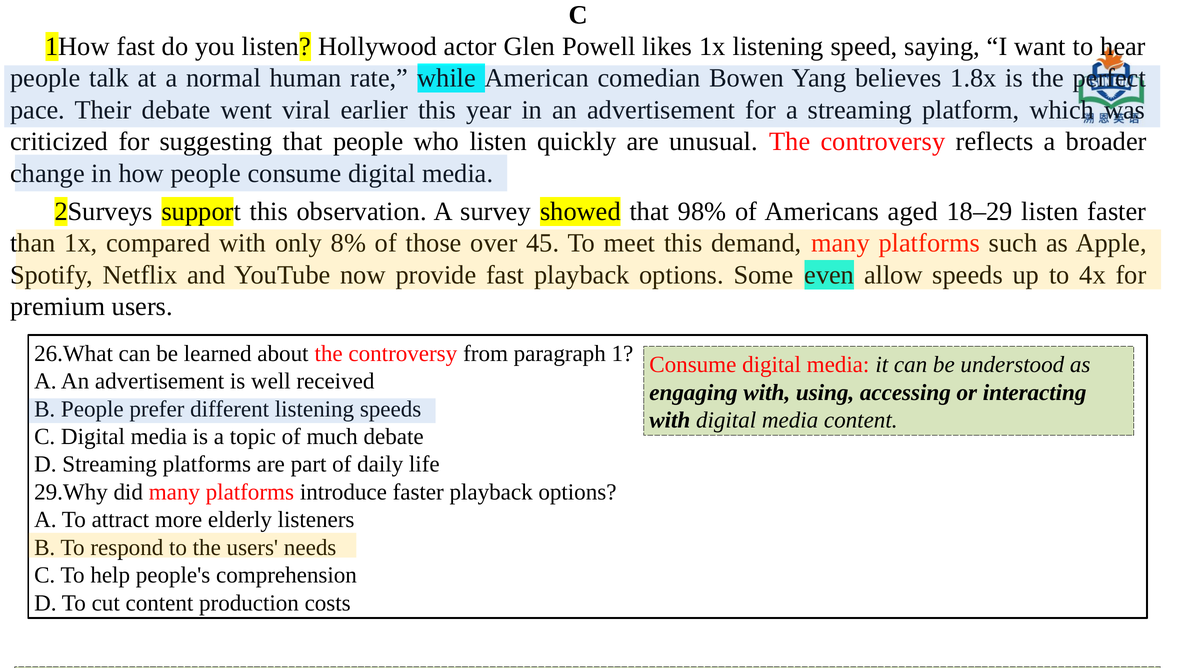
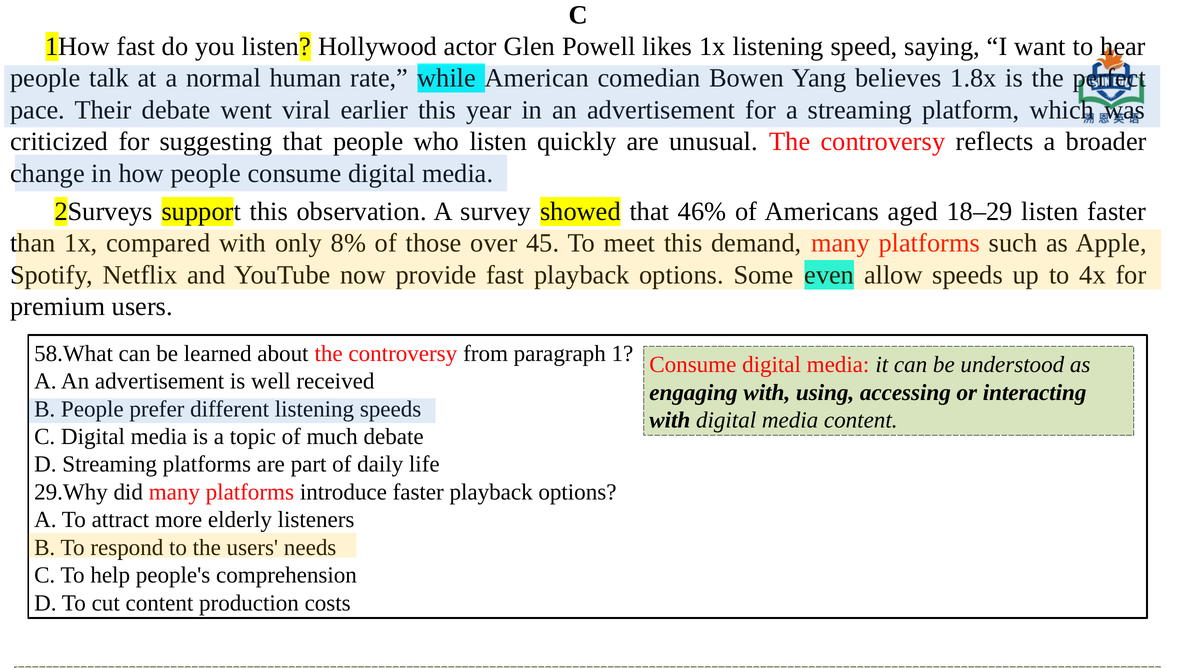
98%: 98% -> 46% (702, 212)
26.What: 26.What -> 58.What (74, 354)
